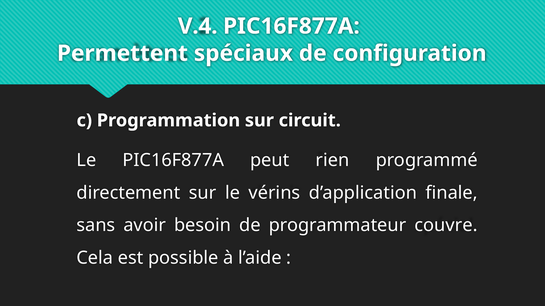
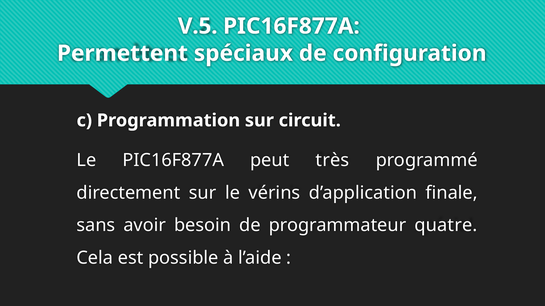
V.4: V.4 -> V.5 (198, 26)
rien: rien -> très (332, 160)
couvre: couvre -> quatre (446, 226)
